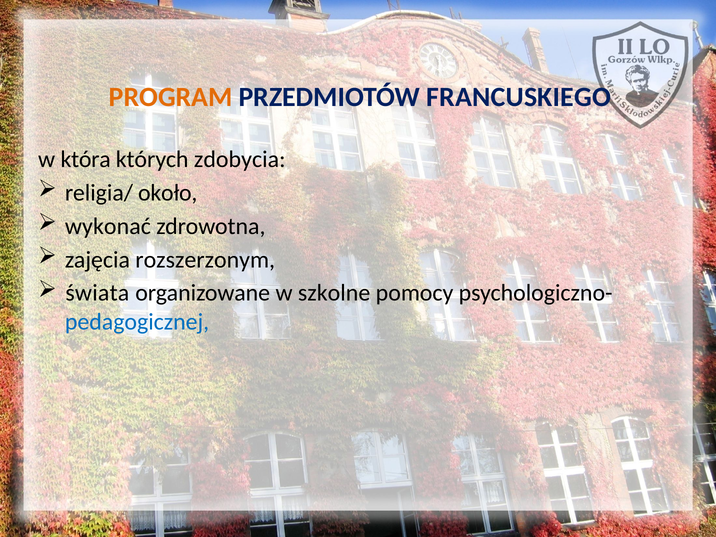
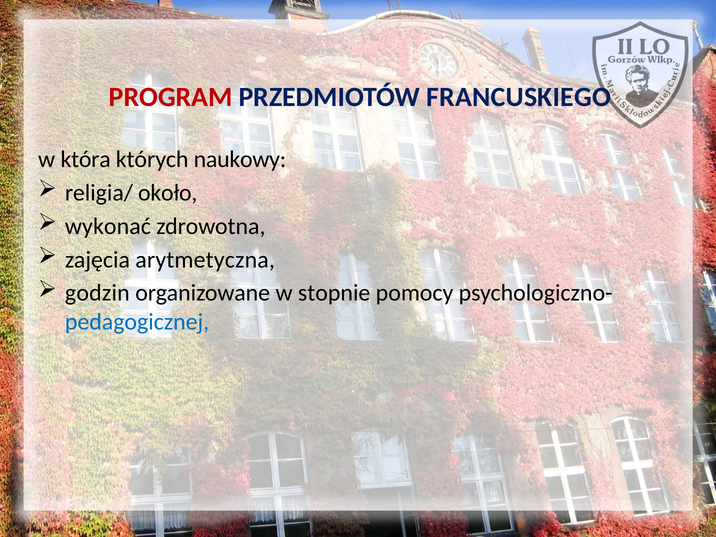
PROGRAM colour: orange -> red (171, 97)
zdobycia: zdobycia -> naukowy (240, 159)
rozszerzonym: rozszerzonym -> arytmetyczna (205, 260)
świata: świata -> godzin (97, 293)
szkolne: szkolne -> stopnie (334, 293)
